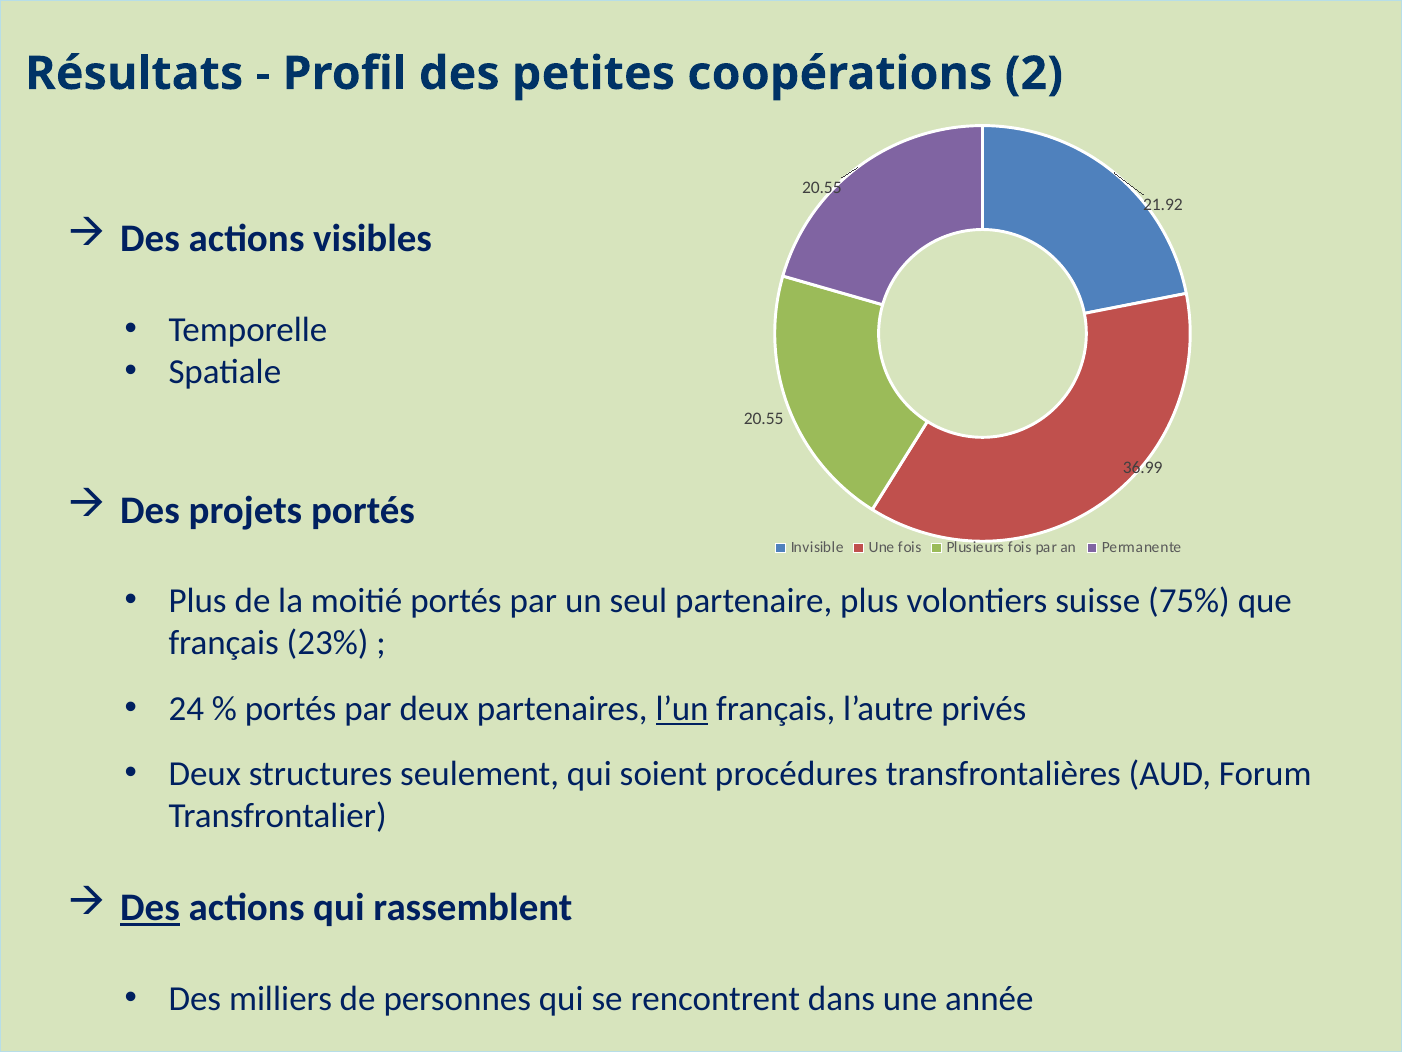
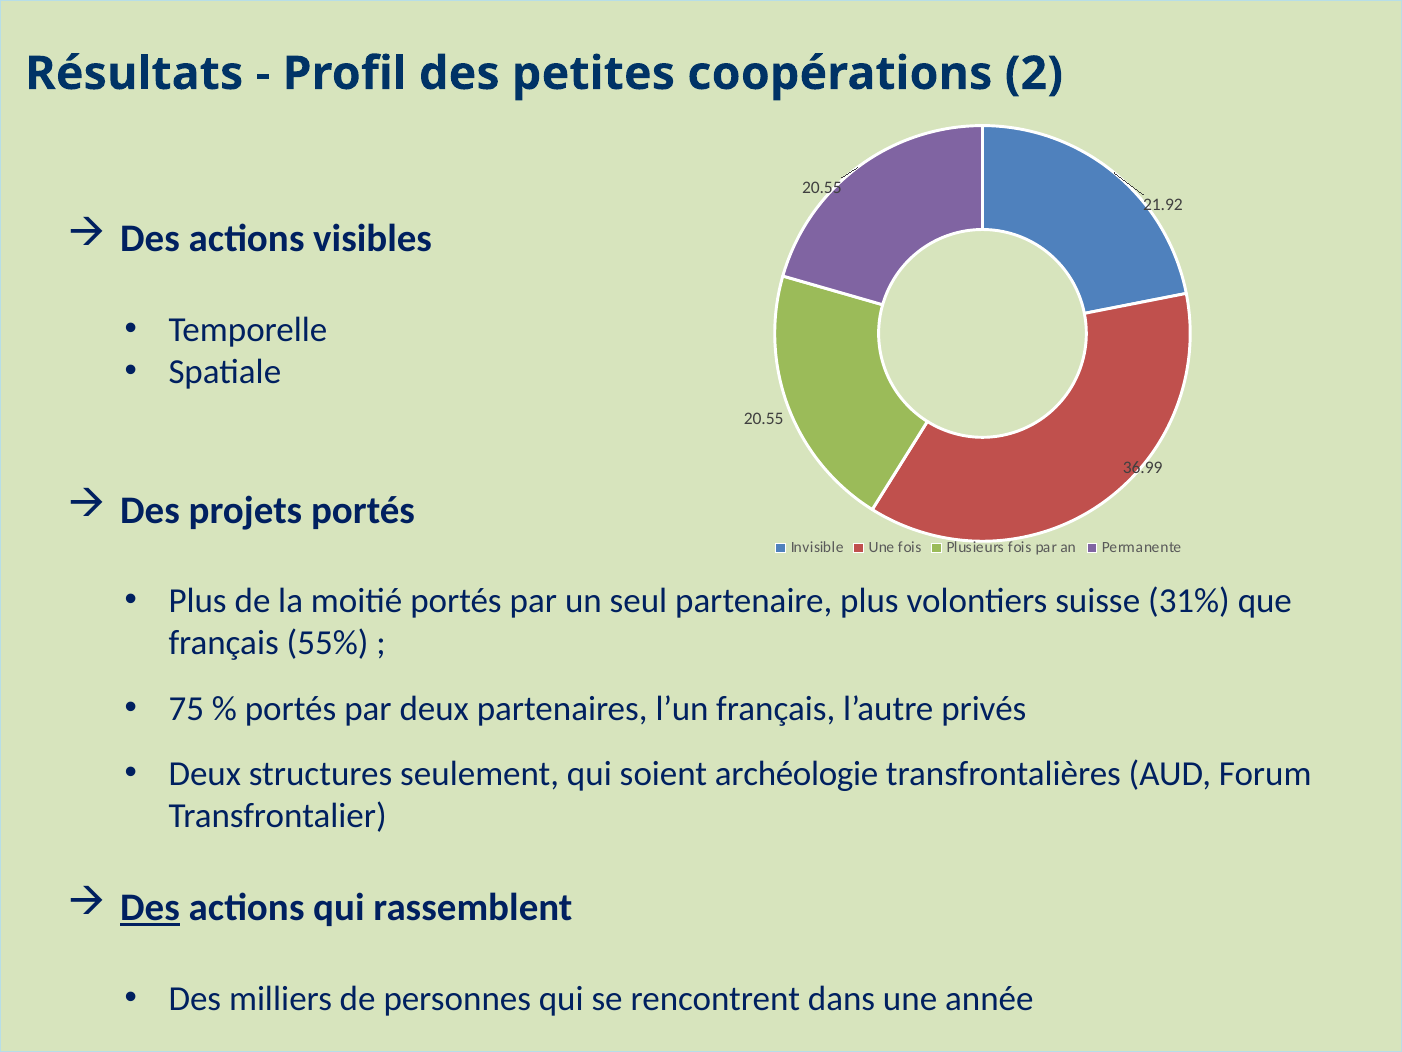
75%: 75% -> 31% (1189, 601)
23%: 23% -> 55% (328, 643)
24: 24 -> 75 (186, 708)
l’un underline: present -> none (682, 708)
procédures: procédures -> archéologie (797, 774)
